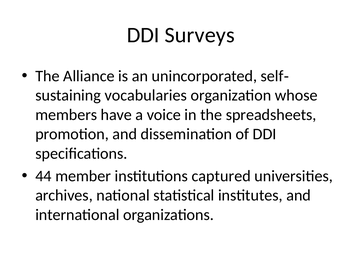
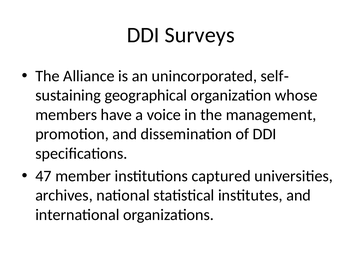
vocabularies: vocabularies -> geographical (146, 95)
spreadsheets: spreadsheets -> management (271, 115)
44: 44 -> 47 (43, 176)
